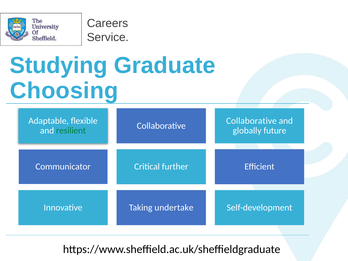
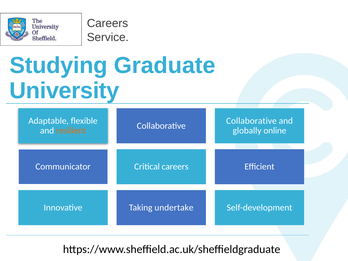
Choosing: Choosing -> University (64, 91)
resilient colour: green -> orange (71, 131)
future: future -> online (275, 131)
Critical further: further -> careers (175, 167)
